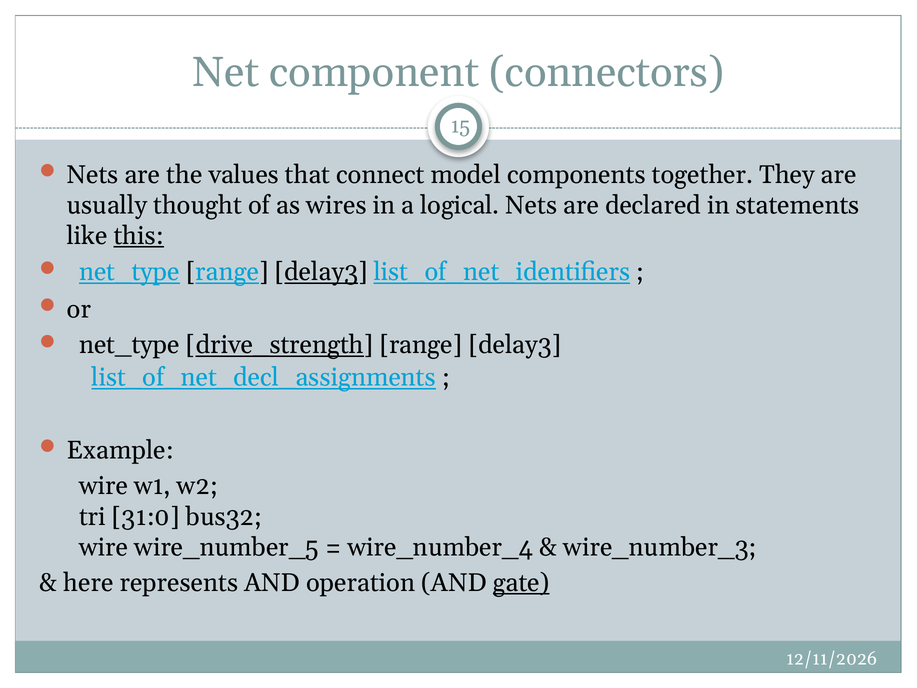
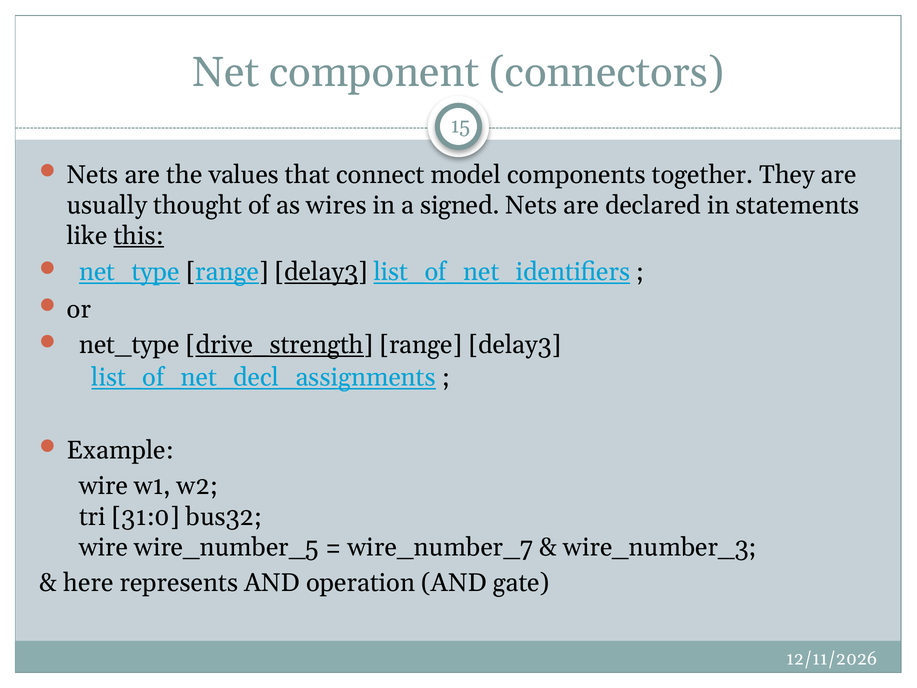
logical: logical -> signed (460, 205)
wire_number_4: wire_number_4 -> wire_number_7 (440, 547)
gate underline: present -> none (521, 583)
